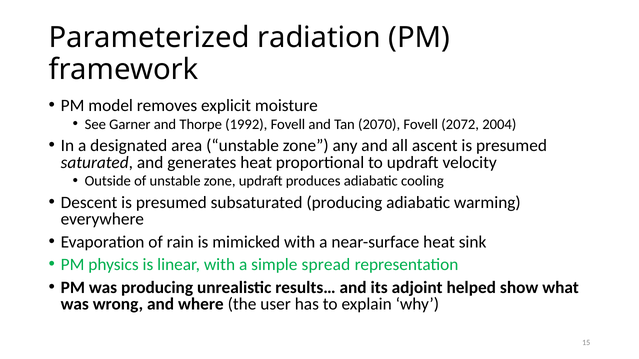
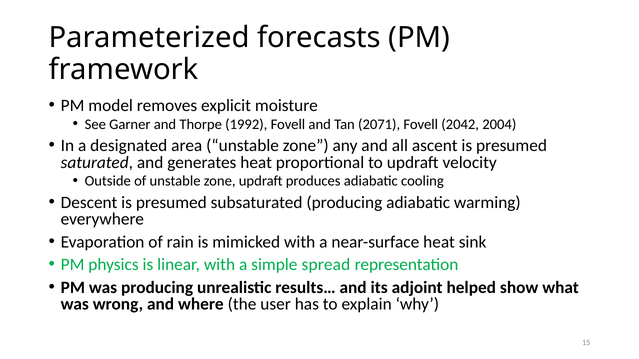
radiation: radiation -> forecasts (319, 38)
2070: 2070 -> 2071 (379, 124)
2072: 2072 -> 2042 (460, 124)
